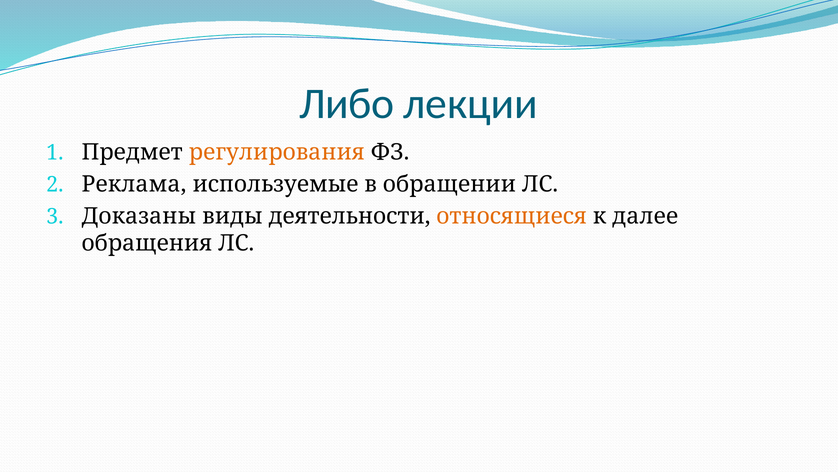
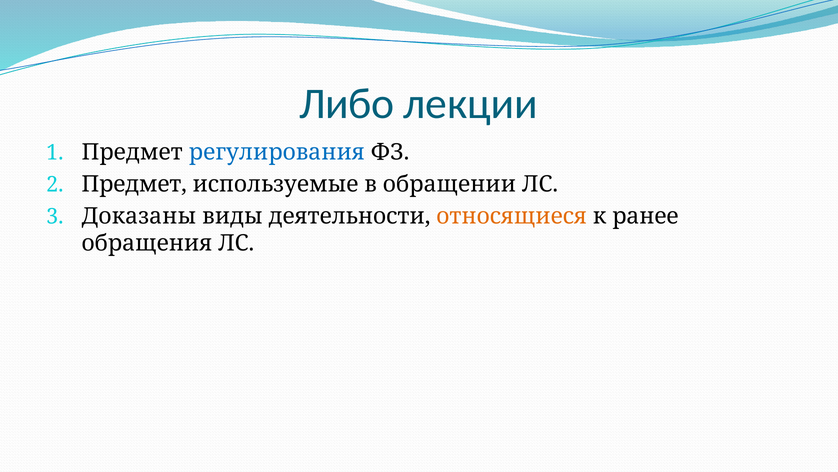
регулирования colour: orange -> blue (277, 152)
Реклама: Реклама -> Предмет (134, 184)
далее: далее -> ранее (645, 216)
